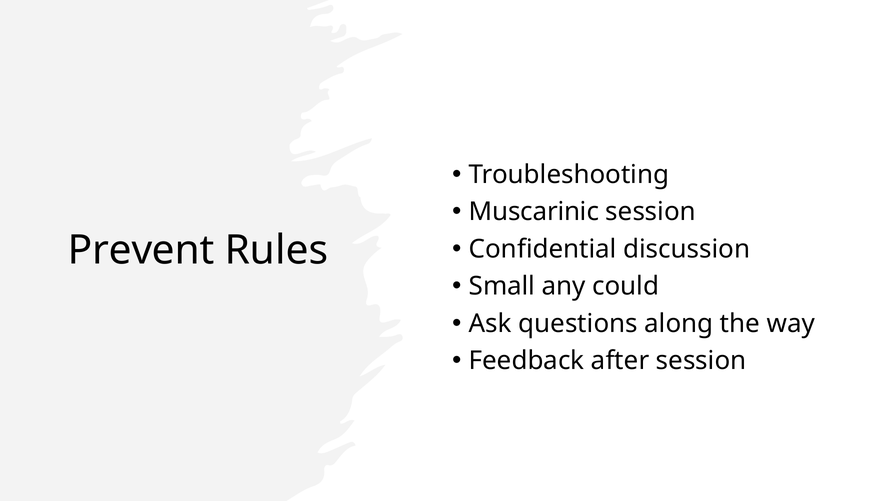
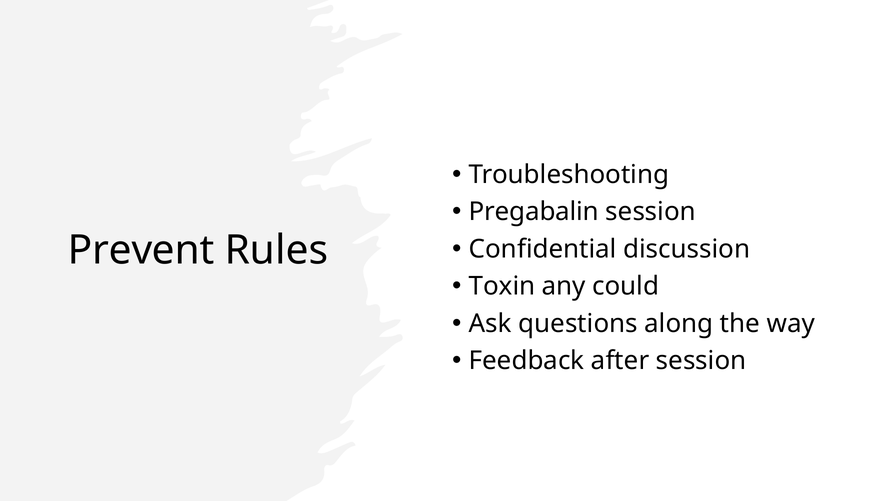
Muscarinic: Muscarinic -> Pregabalin (534, 212)
Small: Small -> Toxin (502, 286)
